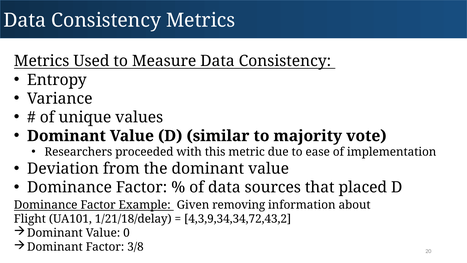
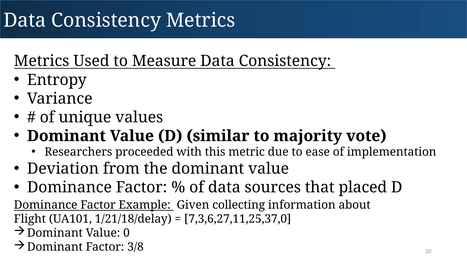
removing: removing -> collecting (239, 205)
4,3,9,34,34,72,43,2: 4,3,9,34,34,72,43,2 -> 7,3,6,27,11,25,37,0 (238, 219)
